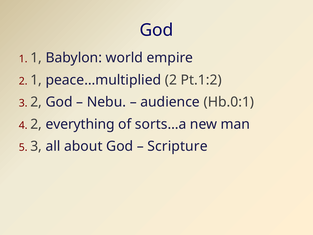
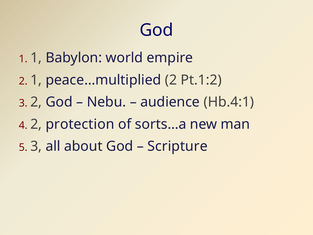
Hb.0:1: Hb.0:1 -> Hb.4:1 (229, 102)
everything: everything -> protection (80, 124)
